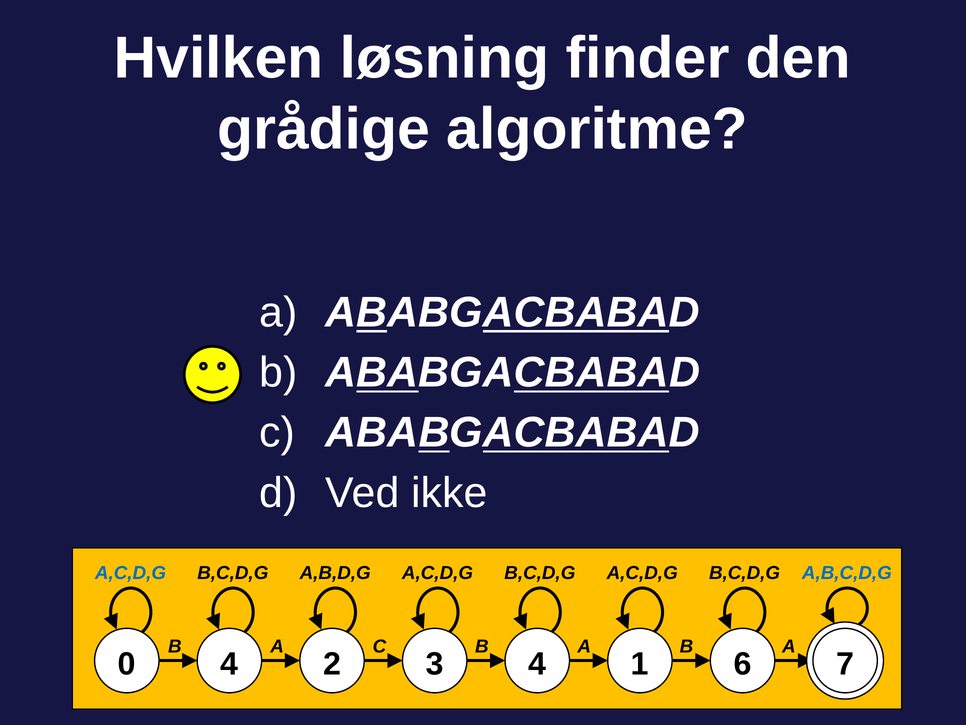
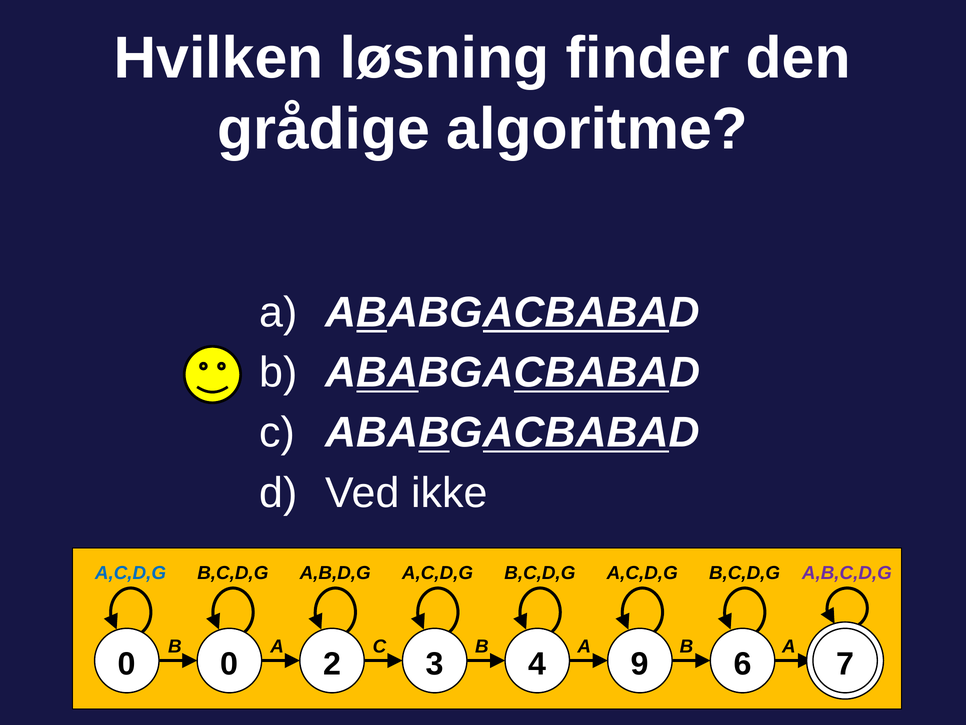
A,B,C,D,G colour: blue -> purple (847, 573)
0 4: 4 -> 0 (229, 664)
1: 1 -> 9 (640, 664)
